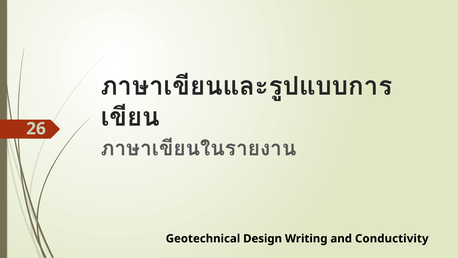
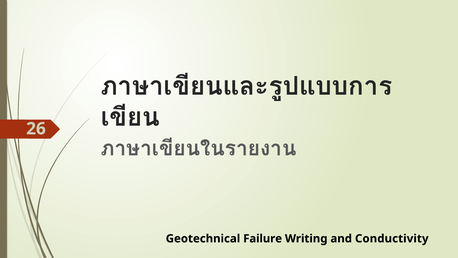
Design: Design -> Failure (263, 238)
